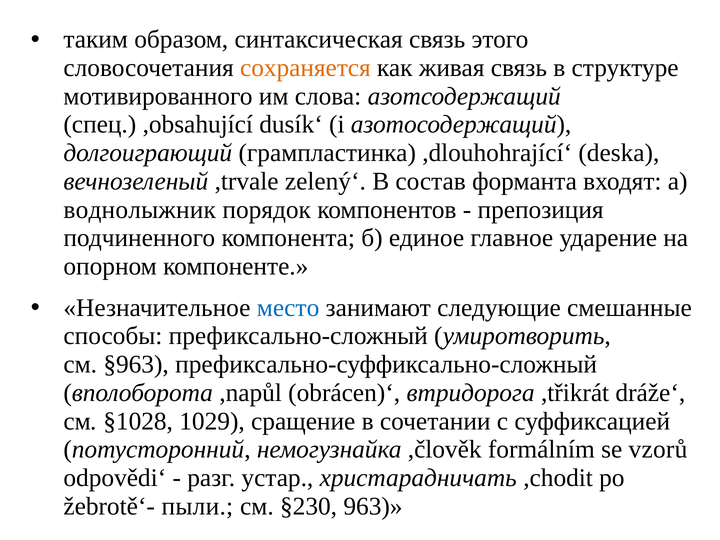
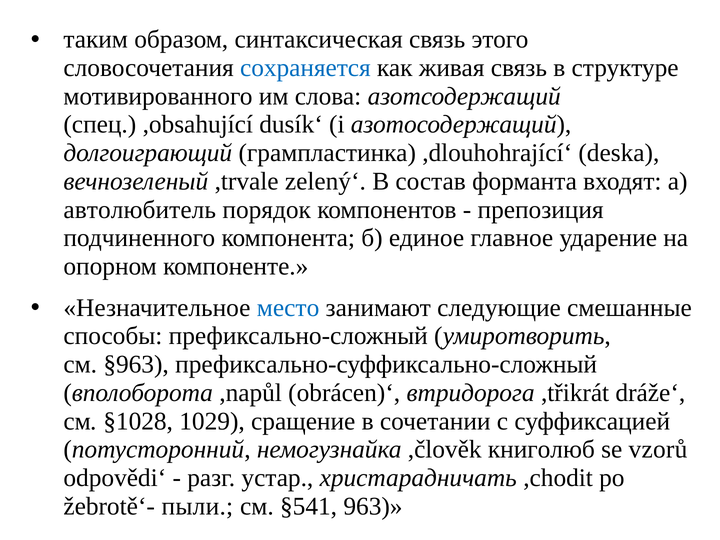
сохраняется colour: orange -> blue (305, 68)
воднолыжник: воднолыжник -> автолюбитель (140, 210)
formálním: formálním -> книголюб (541, 449)
§230: §230 -> §541 (309, 506)
